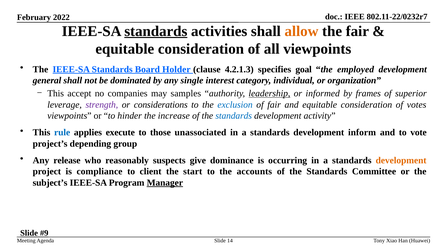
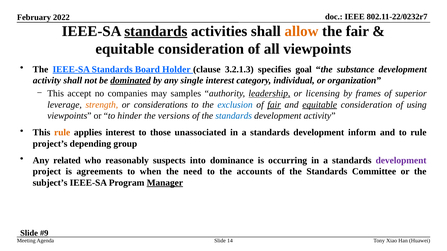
4.2.1.3: 4.2.1.3 -> 3.2.1.3 (239, 69)
employed: employed -> substance (356, 69)
general: general -> activity (47, 81)
dominated underline: none -> present (131, 81)
informed: informed -> licensing (323, 94)
strength colour: purple -> orange (102, 105)
fair underline: none -> present (274, 105)
equitable underline: none -> present (320, 105)
votes: votes -> using (417, 105)
increase: increase -> versions (174, 116)
rule colour: blue -> orange (62, 133)
applies execute: execute -> interest (120, 133)
to vote: vote -> rule (418, 133)
release: release -> related (67, 161)
give: give -> into (198, 161)
development colour: orange -> purple (401, 161)
compliance: compliance -> agreements (100, 172)
client: client -> when (151, 172)
start: start -> need (193, 172)
